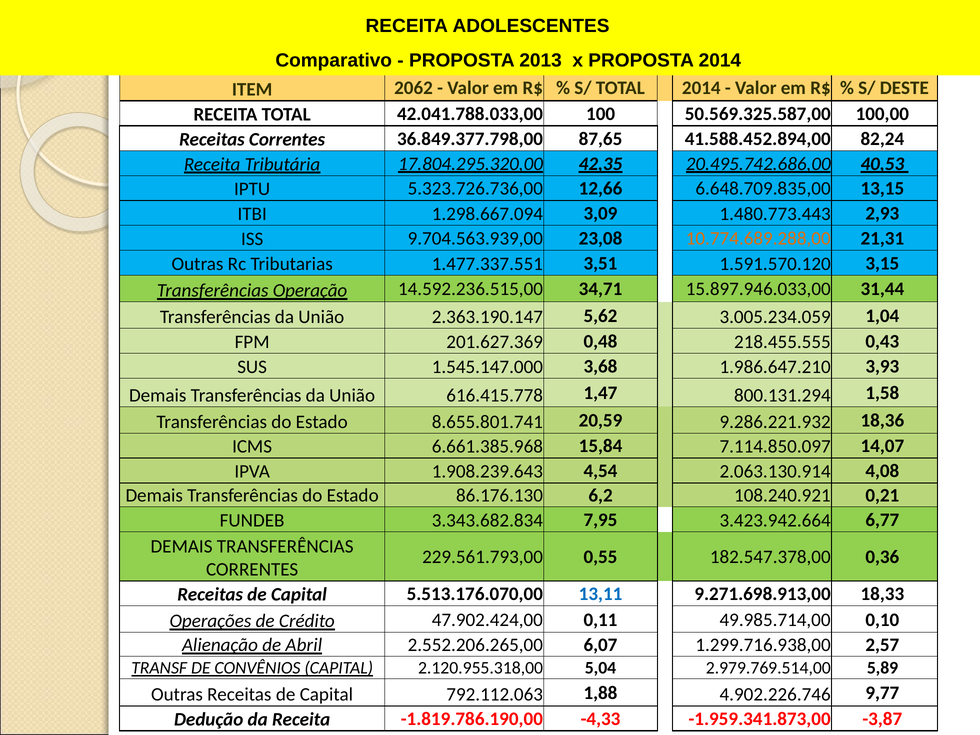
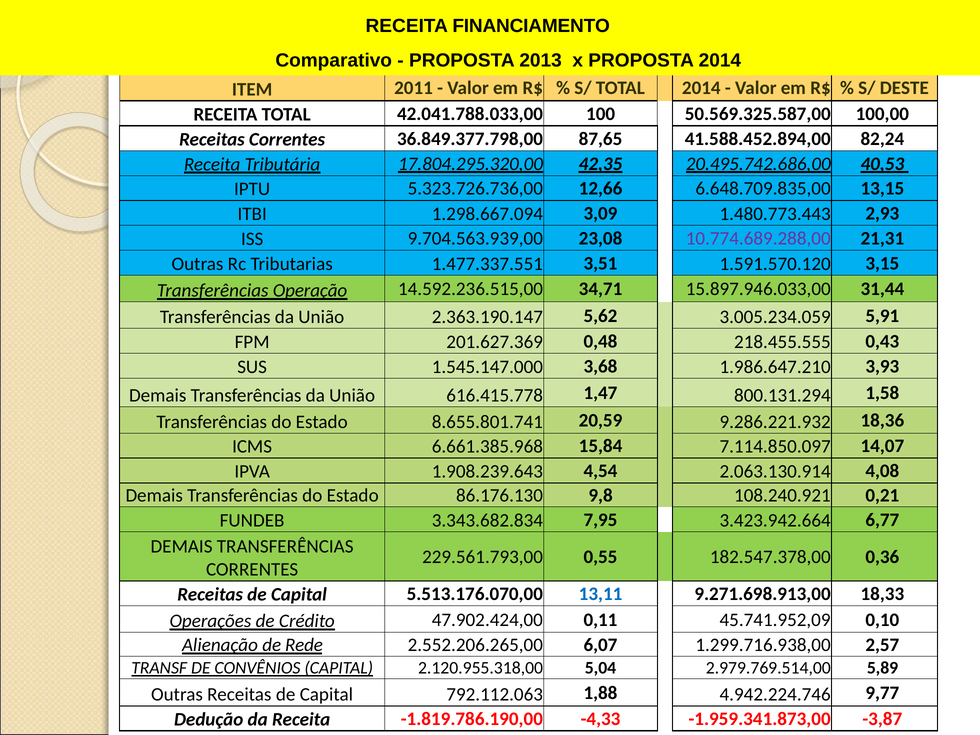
ADOLESCENTES: ADOLESCENTES -> FINANCIAMENTO (531, 26)
2062: 2062 -> 2011 (414, 88)
10.774.689.288,00 colour: orange -> purple (758, 239)
1,04: 1,04 -> 5,91 (882, 316)
6,2: 6,2 -> 9,8 (601, 496)
49.985.714,00: 49.985.714,00 -> 45.741.952,09 (775, 620)
Abril: Abril -> Rede (304, 645)
4.902.226.746: 4.902.226.746 -> 4.942.224.746 (775, 695)
